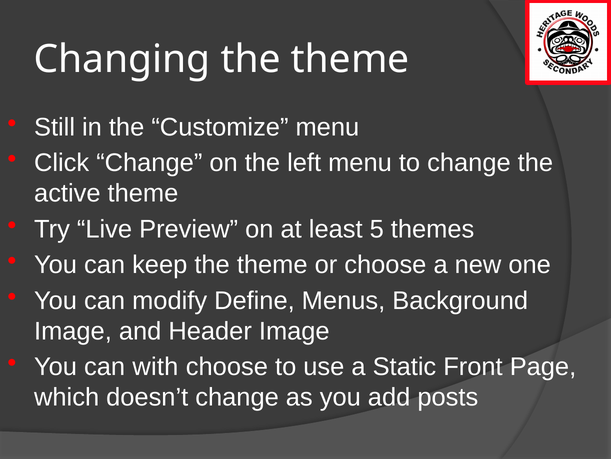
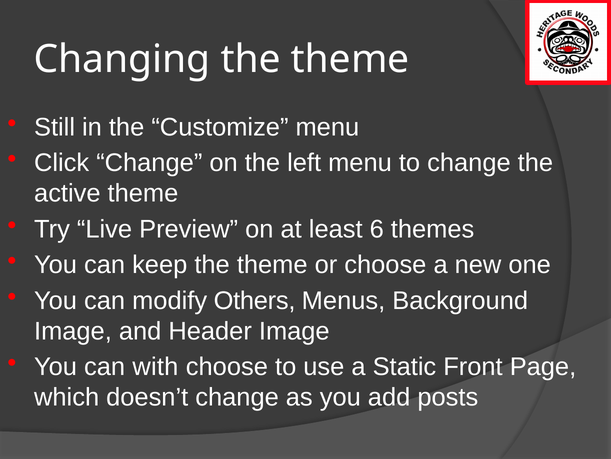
5: 5 -> 6 (377, 229)
Define: Define -> Others (255, 300)
